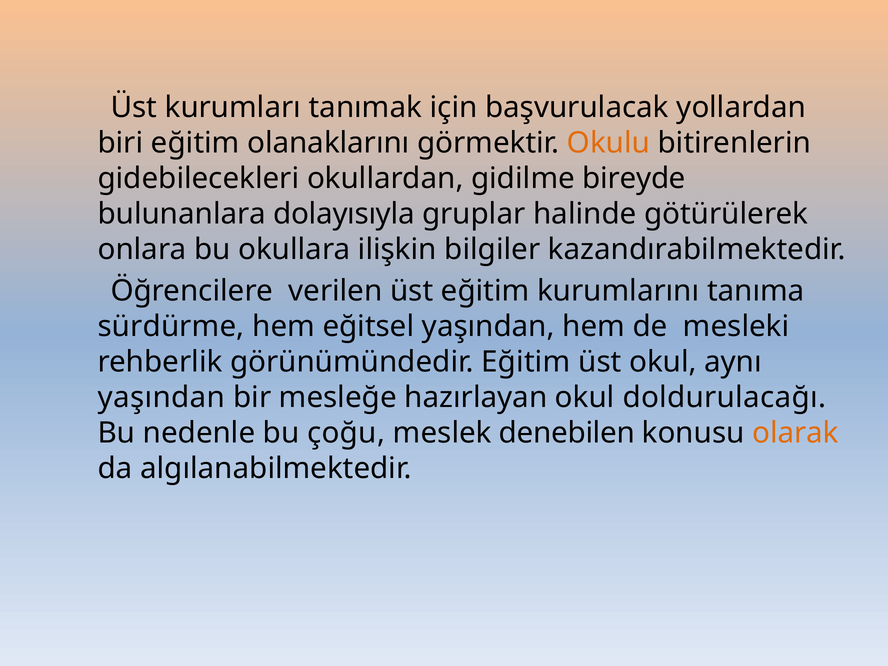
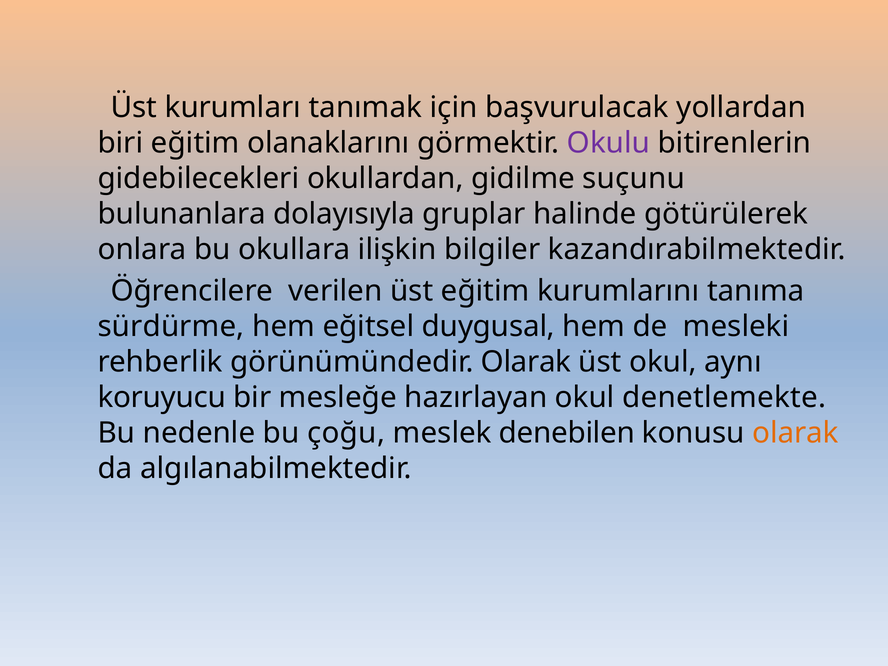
Okulu colour: orange -> purple (609, 143)
bireyde: bireyde -> suçunu (634, 179)
eğitsel yaşından: yaşından -> duygusal (488, 327)
görünümündedir Eğitim: Eğitim -> Olarak (526, 362)
yaşından: yaşından -> koruyucu (162, 398)
doldurulacağı: doldurulacağı -> denetlemekte (724, 398)
